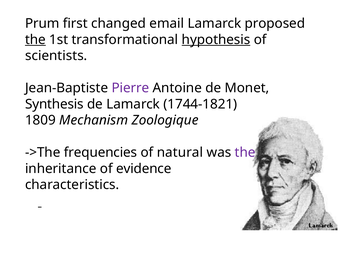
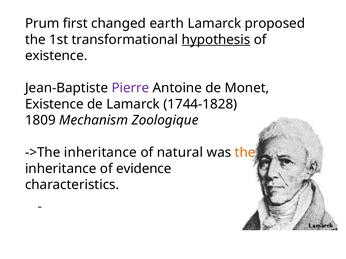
email: email -> earth (167, 24)
the underline: present -> none (35, 40)
scientists: scientists -> existence (56, 56)
Synthesis: Synthesis -> Existence (54, 104)
1744-1821: 1744-1821 -> 1744-1828 (200, 104)
->The frequencies: frequencies -> inheritance (100, 153)
the colour: purple -> orange (245, 153)
